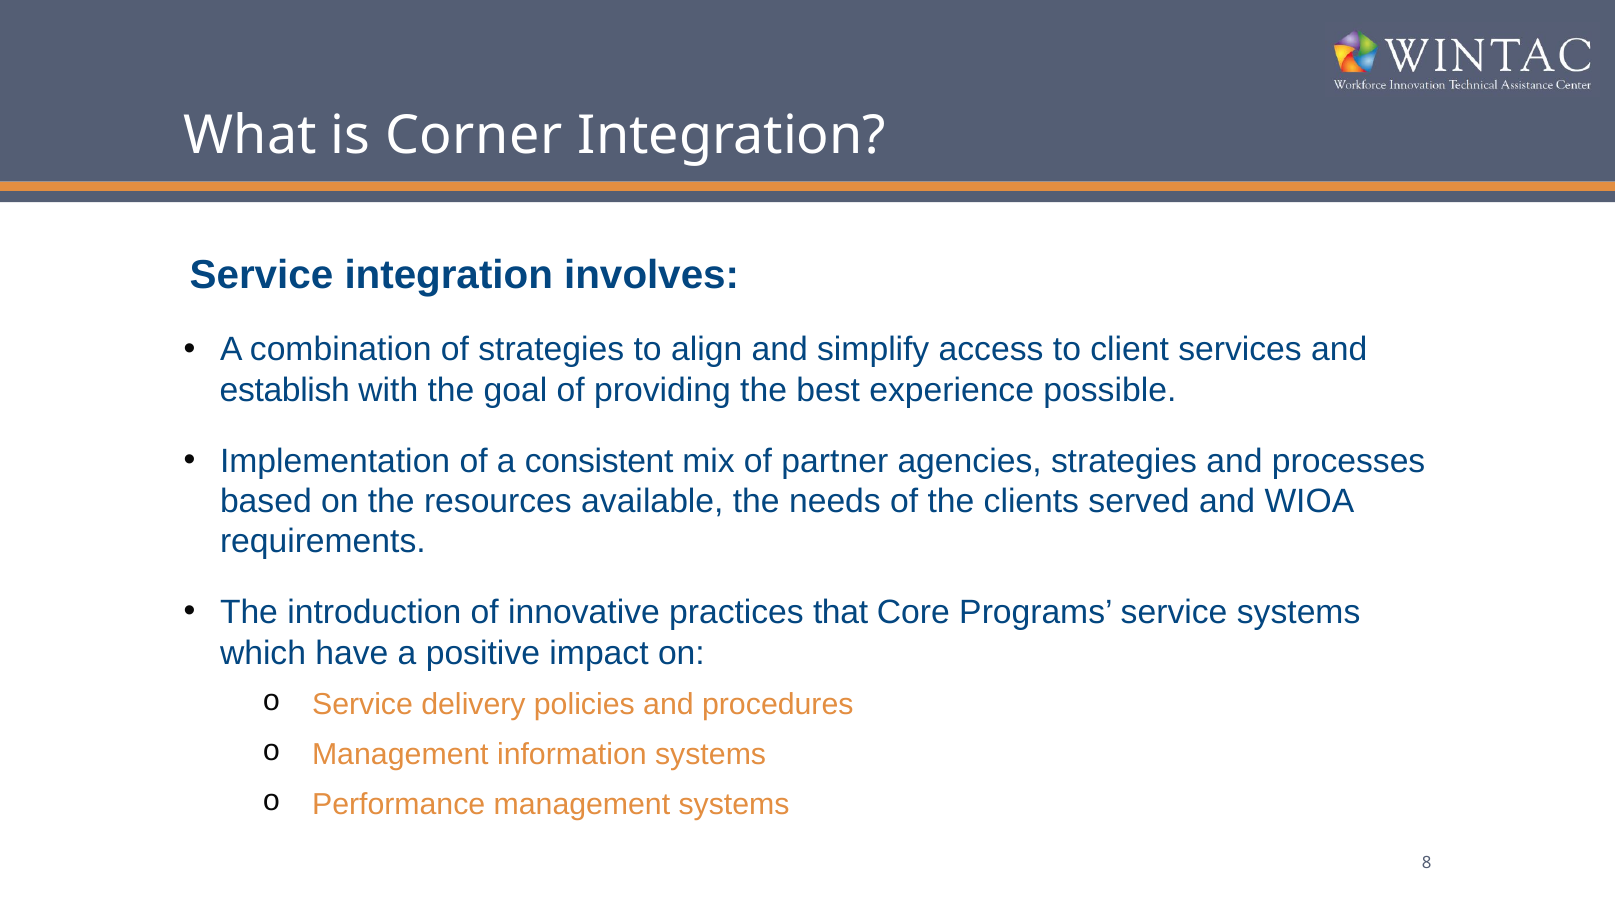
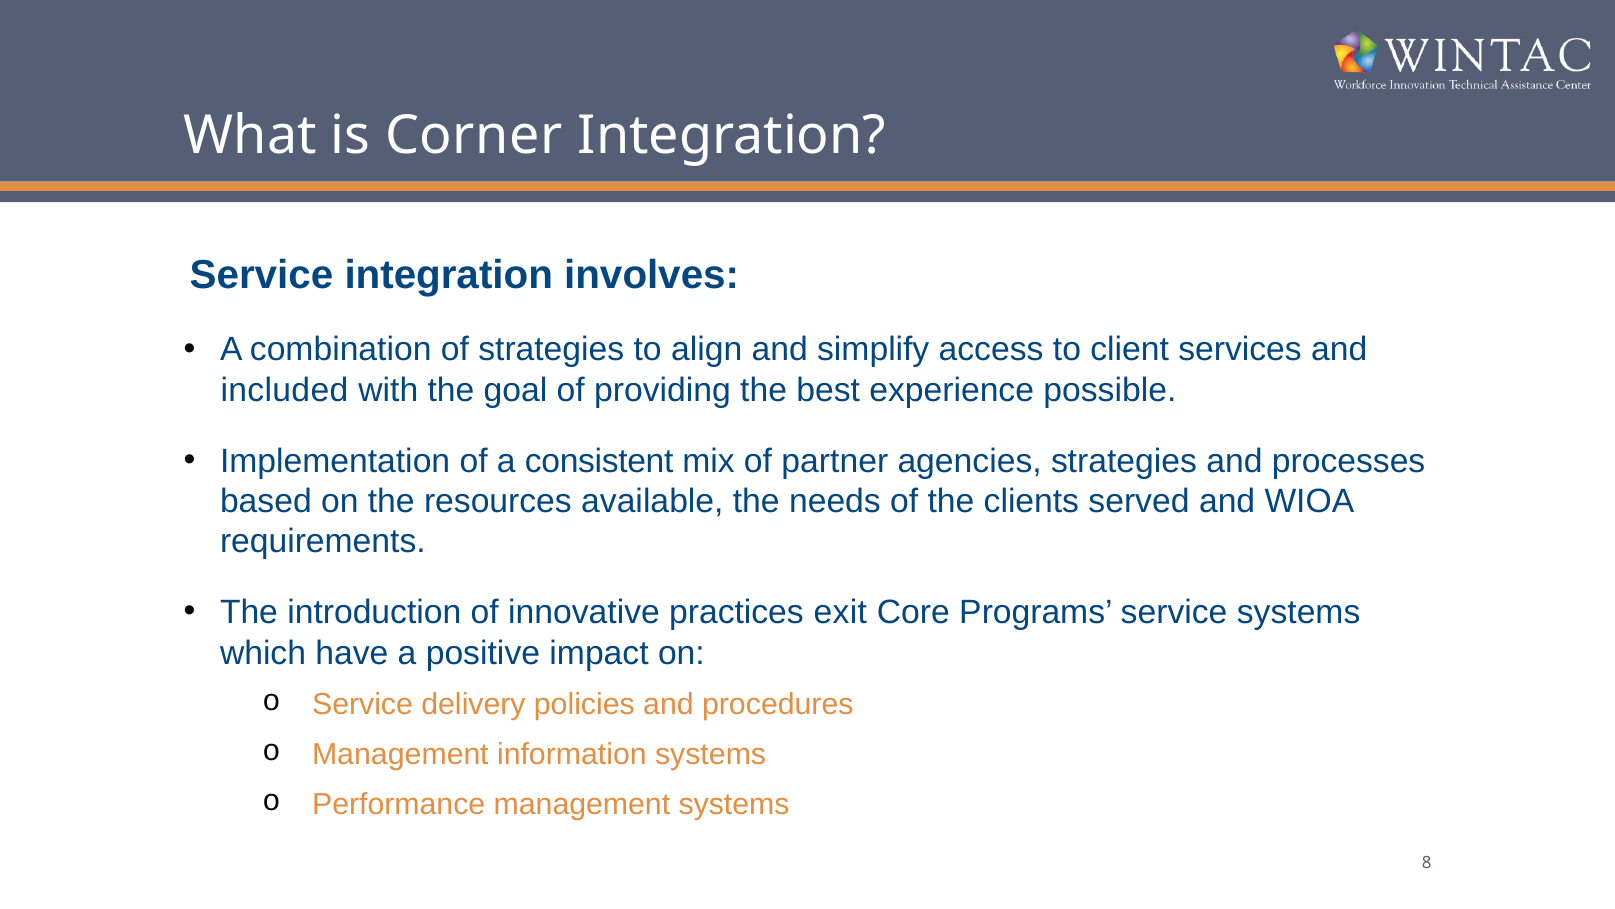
establish: establish -> included (284, 390)
that: that -> exit (840, 612)
